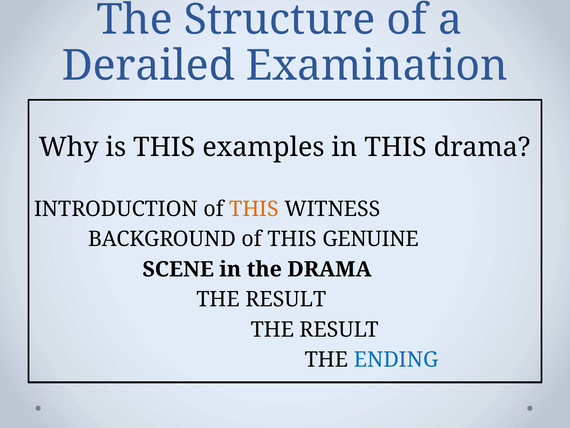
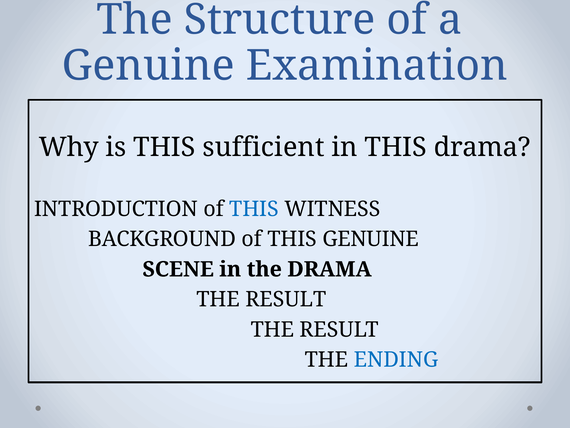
Derailed: Derailed -> Genuine (148, 66)
examples: examples -> sufficient (263, 147)
THIS colour: orange -> blue (254, 209)
